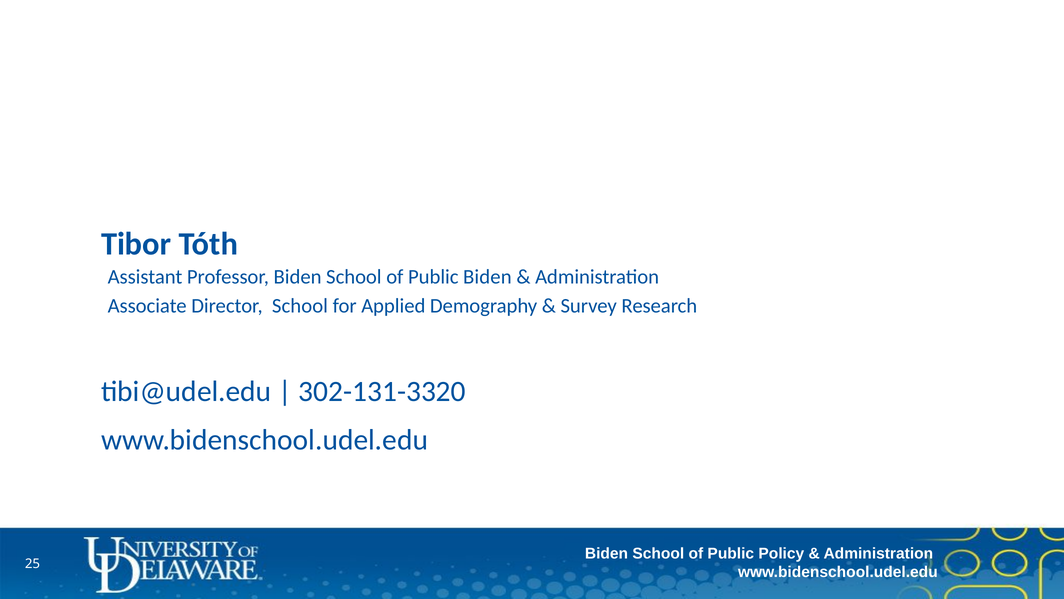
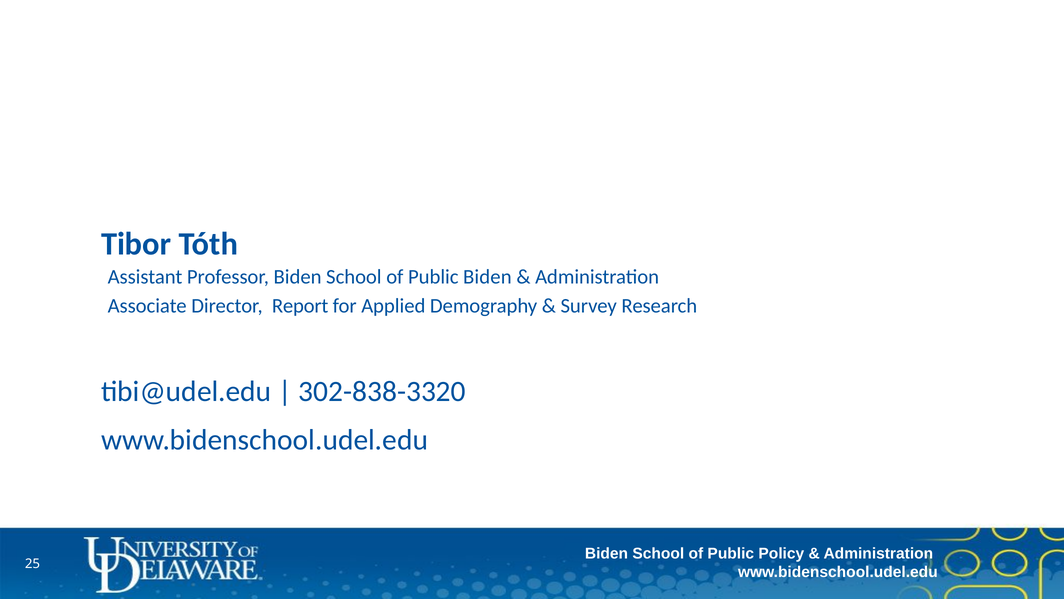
Director School: School -> Report (300, 306)
302-131-3320: 302-131-3320 -> 302-838-3320 (382, 391)
